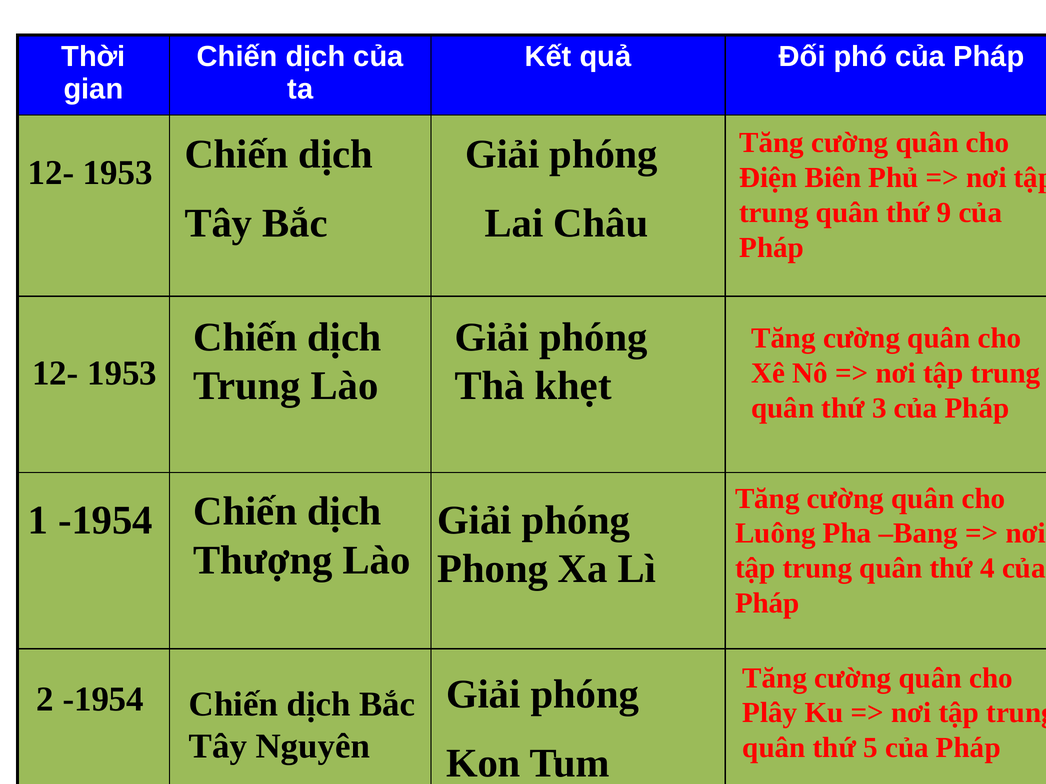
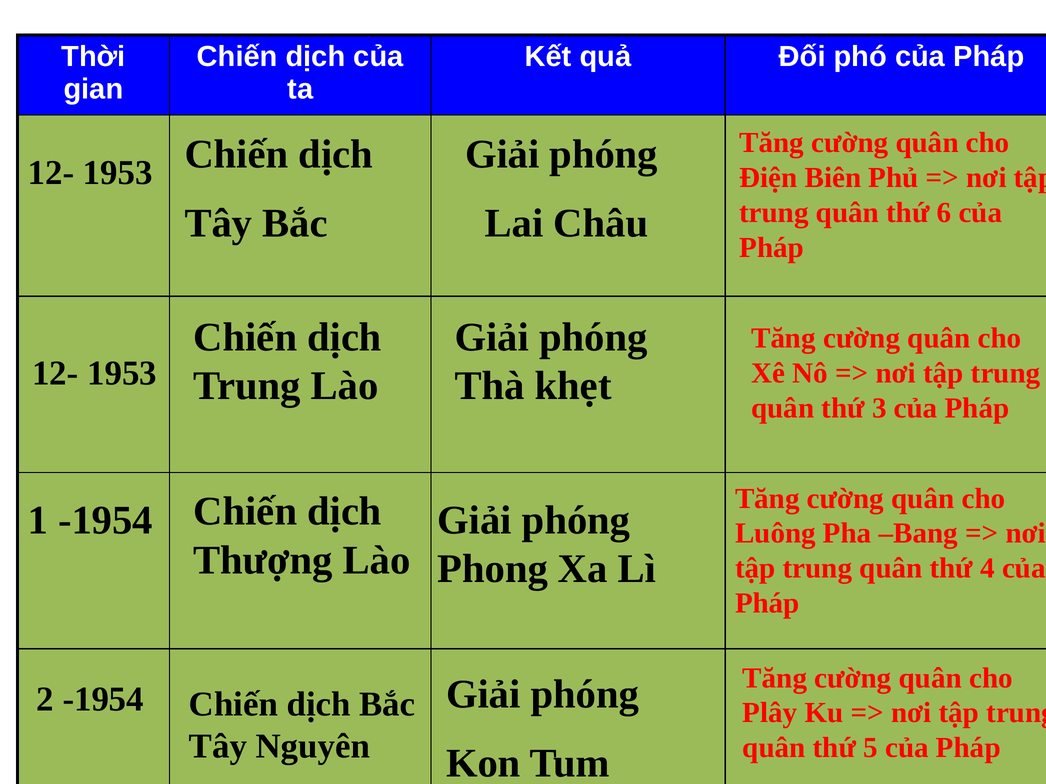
9: 9 -> 6 (944, 213)
